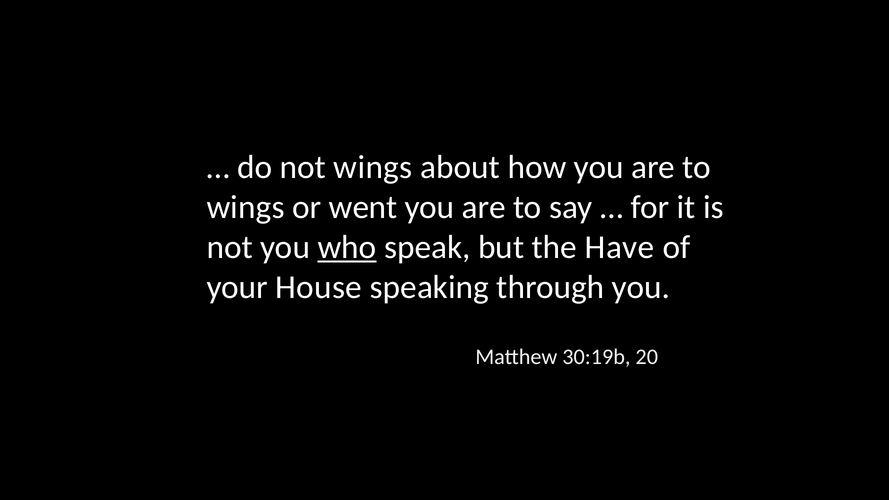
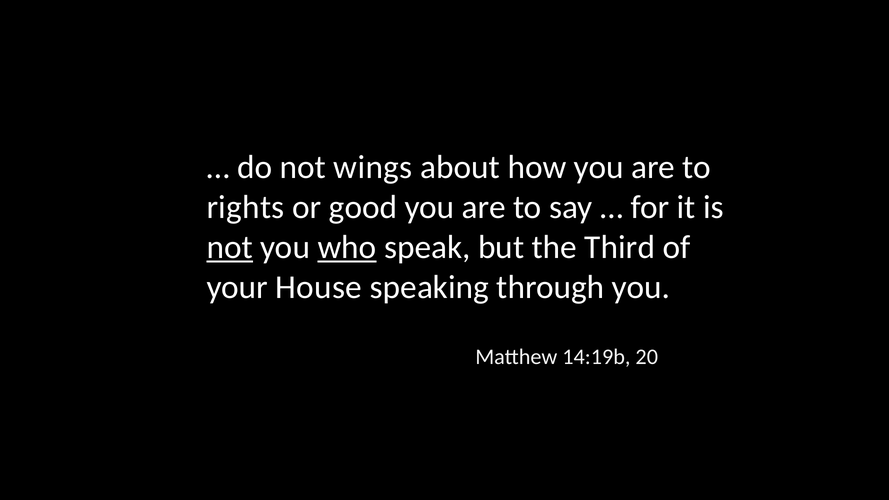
wings: wings -> rights (246, 207)
went: went -> good (363, 207)
not underline: none -> present (230, 247)
Have: Have -> Third (620, 247)
30:19b: 30:19b -> 14:19b (596, 357)
